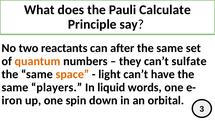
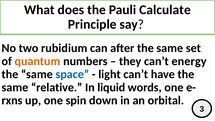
reactants: reactants -> rubidium (64, 48)
sulfate: sulfate -> energy (189, 61)
space colour: orange -> blue (72, 74)
players: players -> relative (57, 87)
iron: iron -> rxns (12, 100)
